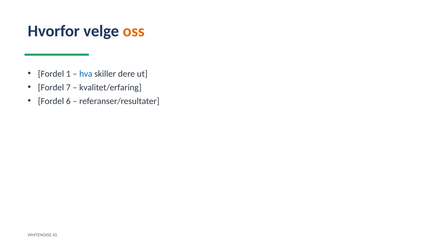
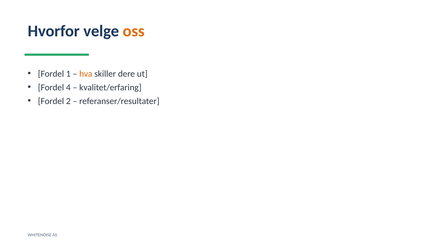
hva colour: blue -> orange (86, 74)
7: 7 -> 4 (68, 87)
6: 6 -> 2 (68, 101)
